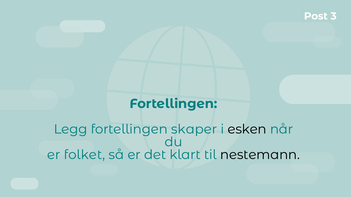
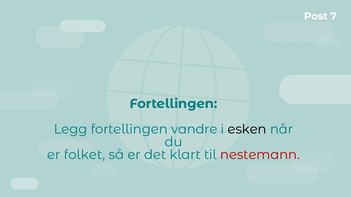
3: 3 -> 7 (334, 16)
skaper: skaper -> vandre (194, 129)
nestemann colour: black -> red (260, 155)
